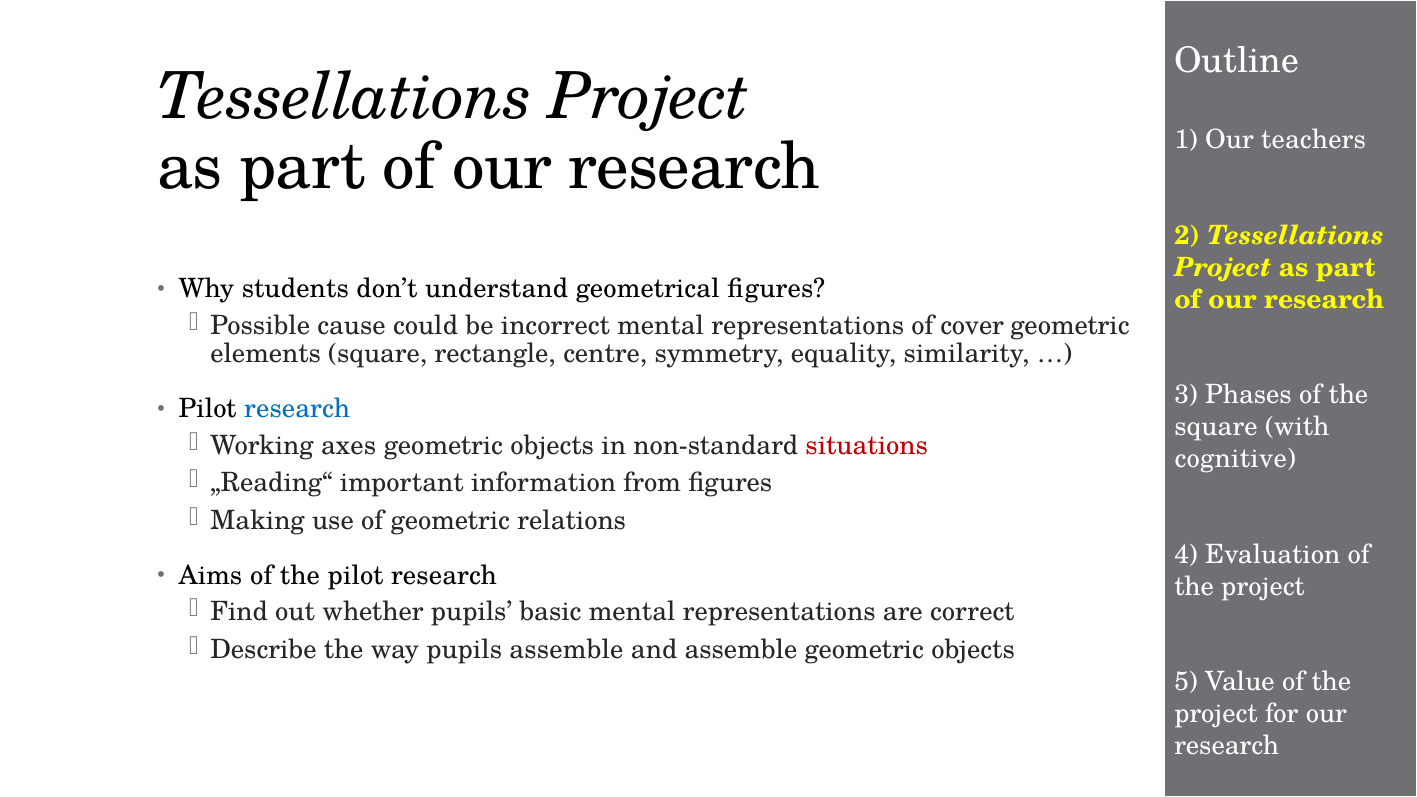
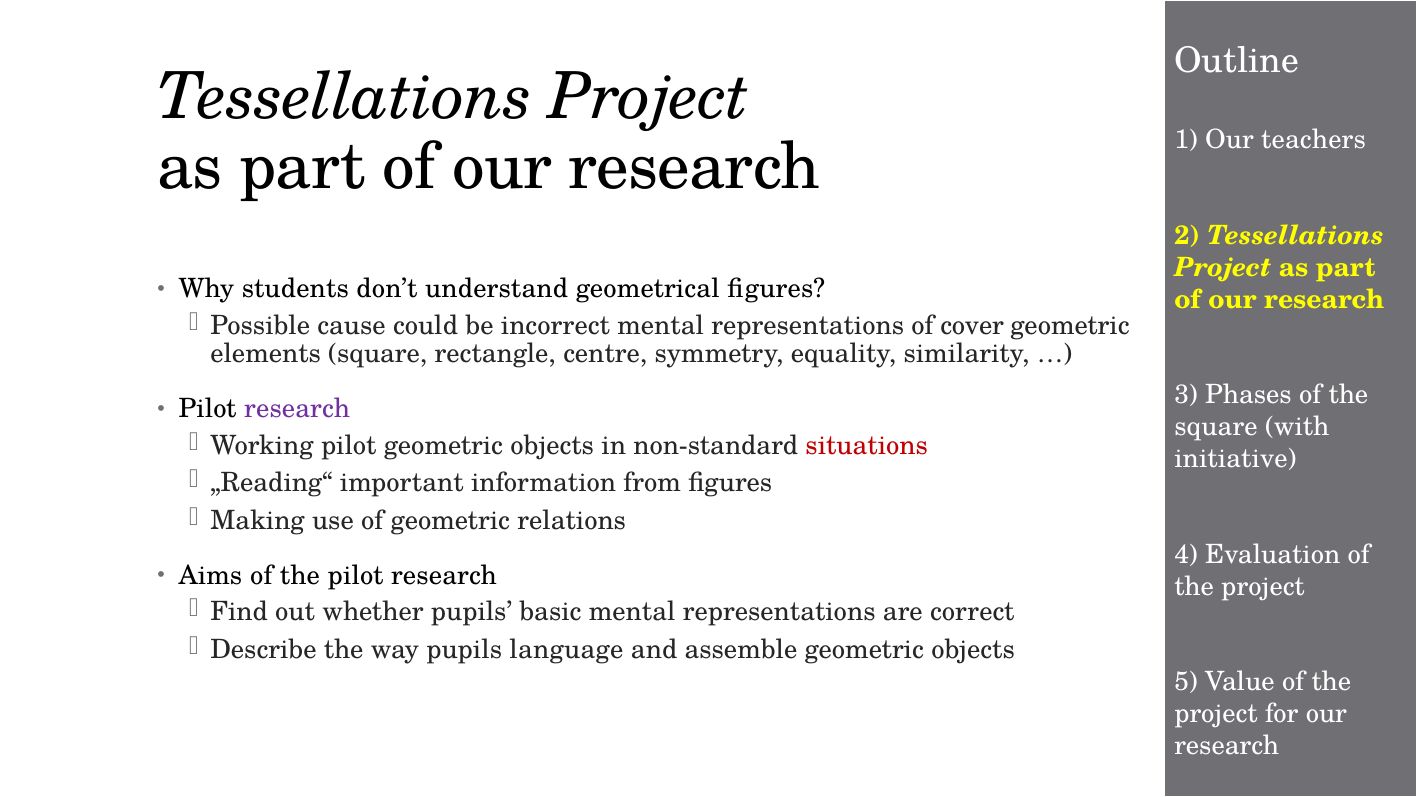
research colour: blue -> purple (297, 409)
Working axes: axes -> pilot (349, 445)
cognitive: cognitive -> initiative (1235, 459)
pupils assemble: assemble -> language (566, 650)
